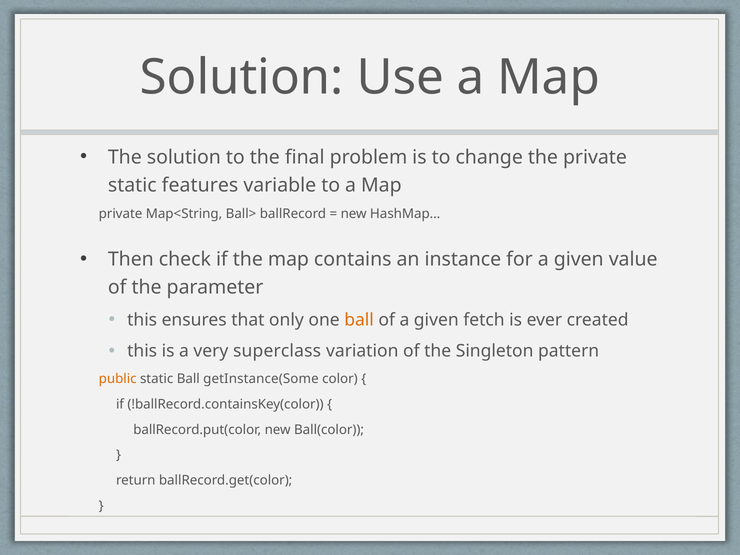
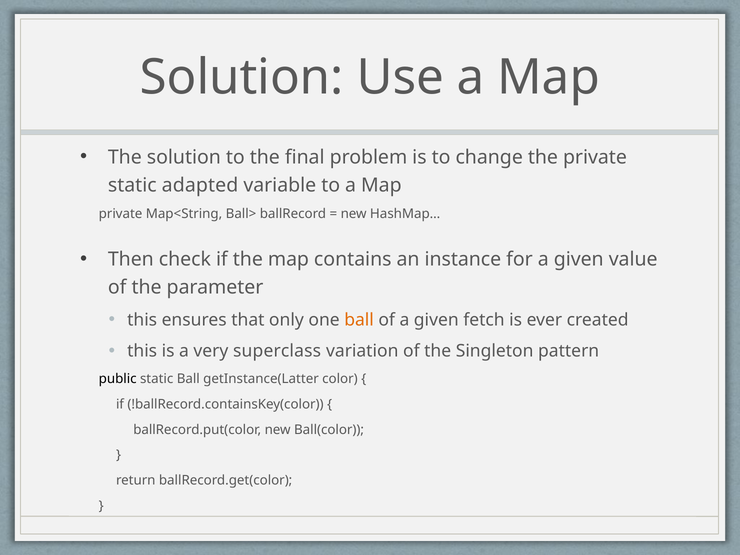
features: features -> adapted (200, 185)
public colour: orange -> black (118, 379)
getInstance(Some: getInstance(Some -> getInstance(Latter (261, 379)
